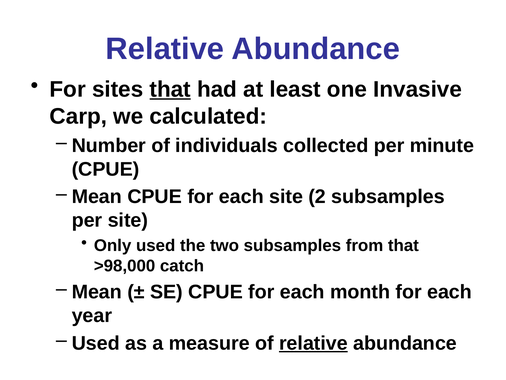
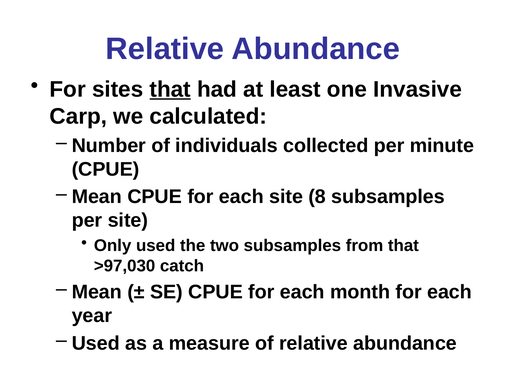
2: 2 -> 8 (317, 197)
>98,000: >98,000 -> >97,030 (125, 266)
relative underline: present -> none (313, 343)
